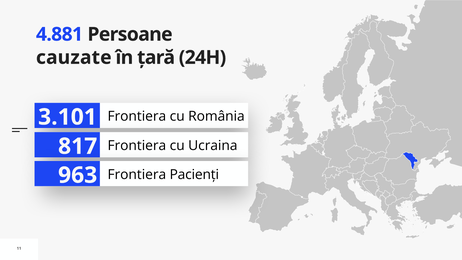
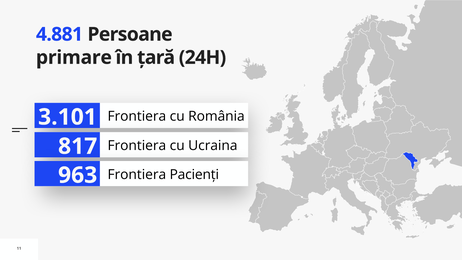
cauzate: cauzate -> primare (74, 57)
